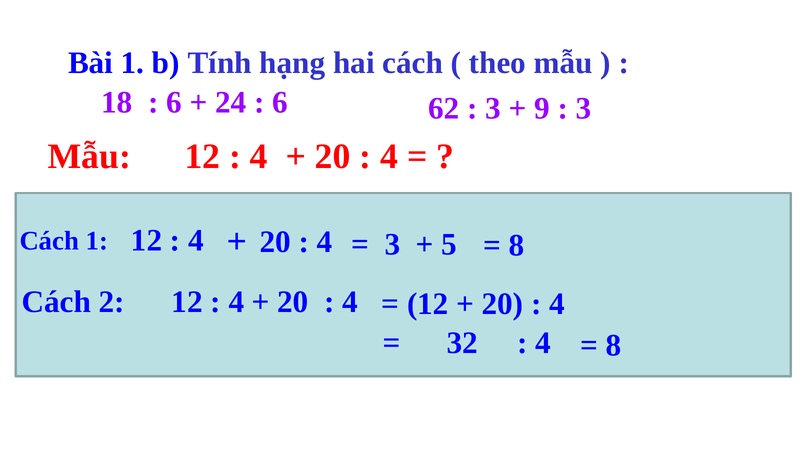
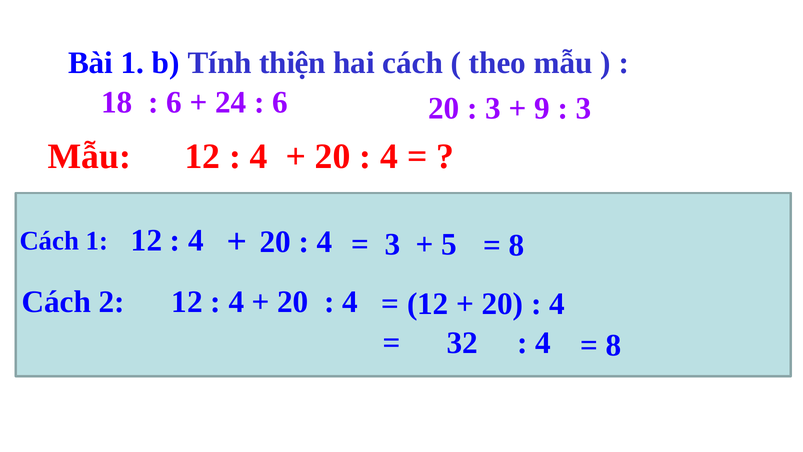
hạng: hạng -> thiện (293, 63)
6 62: 62 -> 20 (444, 108)
